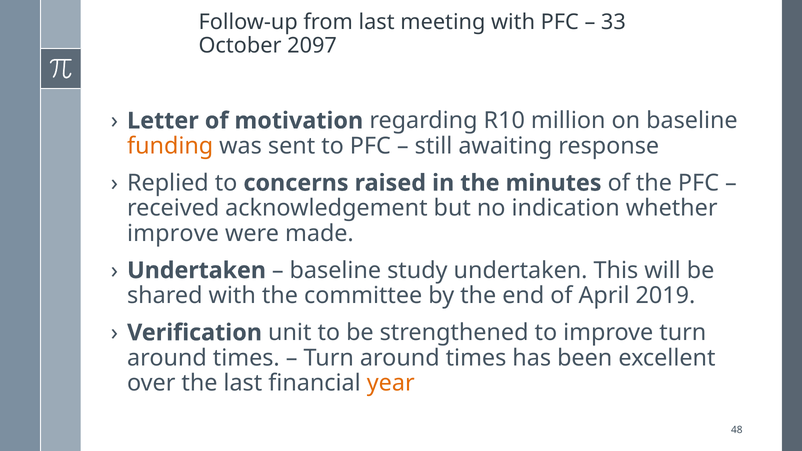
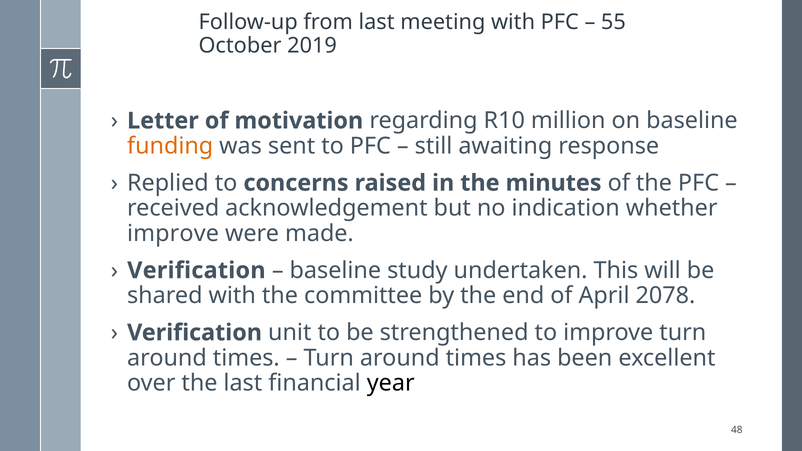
33: 33 -> 55 (613, 22)
2097: 2097 -> 2019 (312, 46)
Undertaken: Undertaken -> Verification (196, 271)
2019: 2019 -> 2078 (665, 296)
year colour: orange -> black (391, 383)
